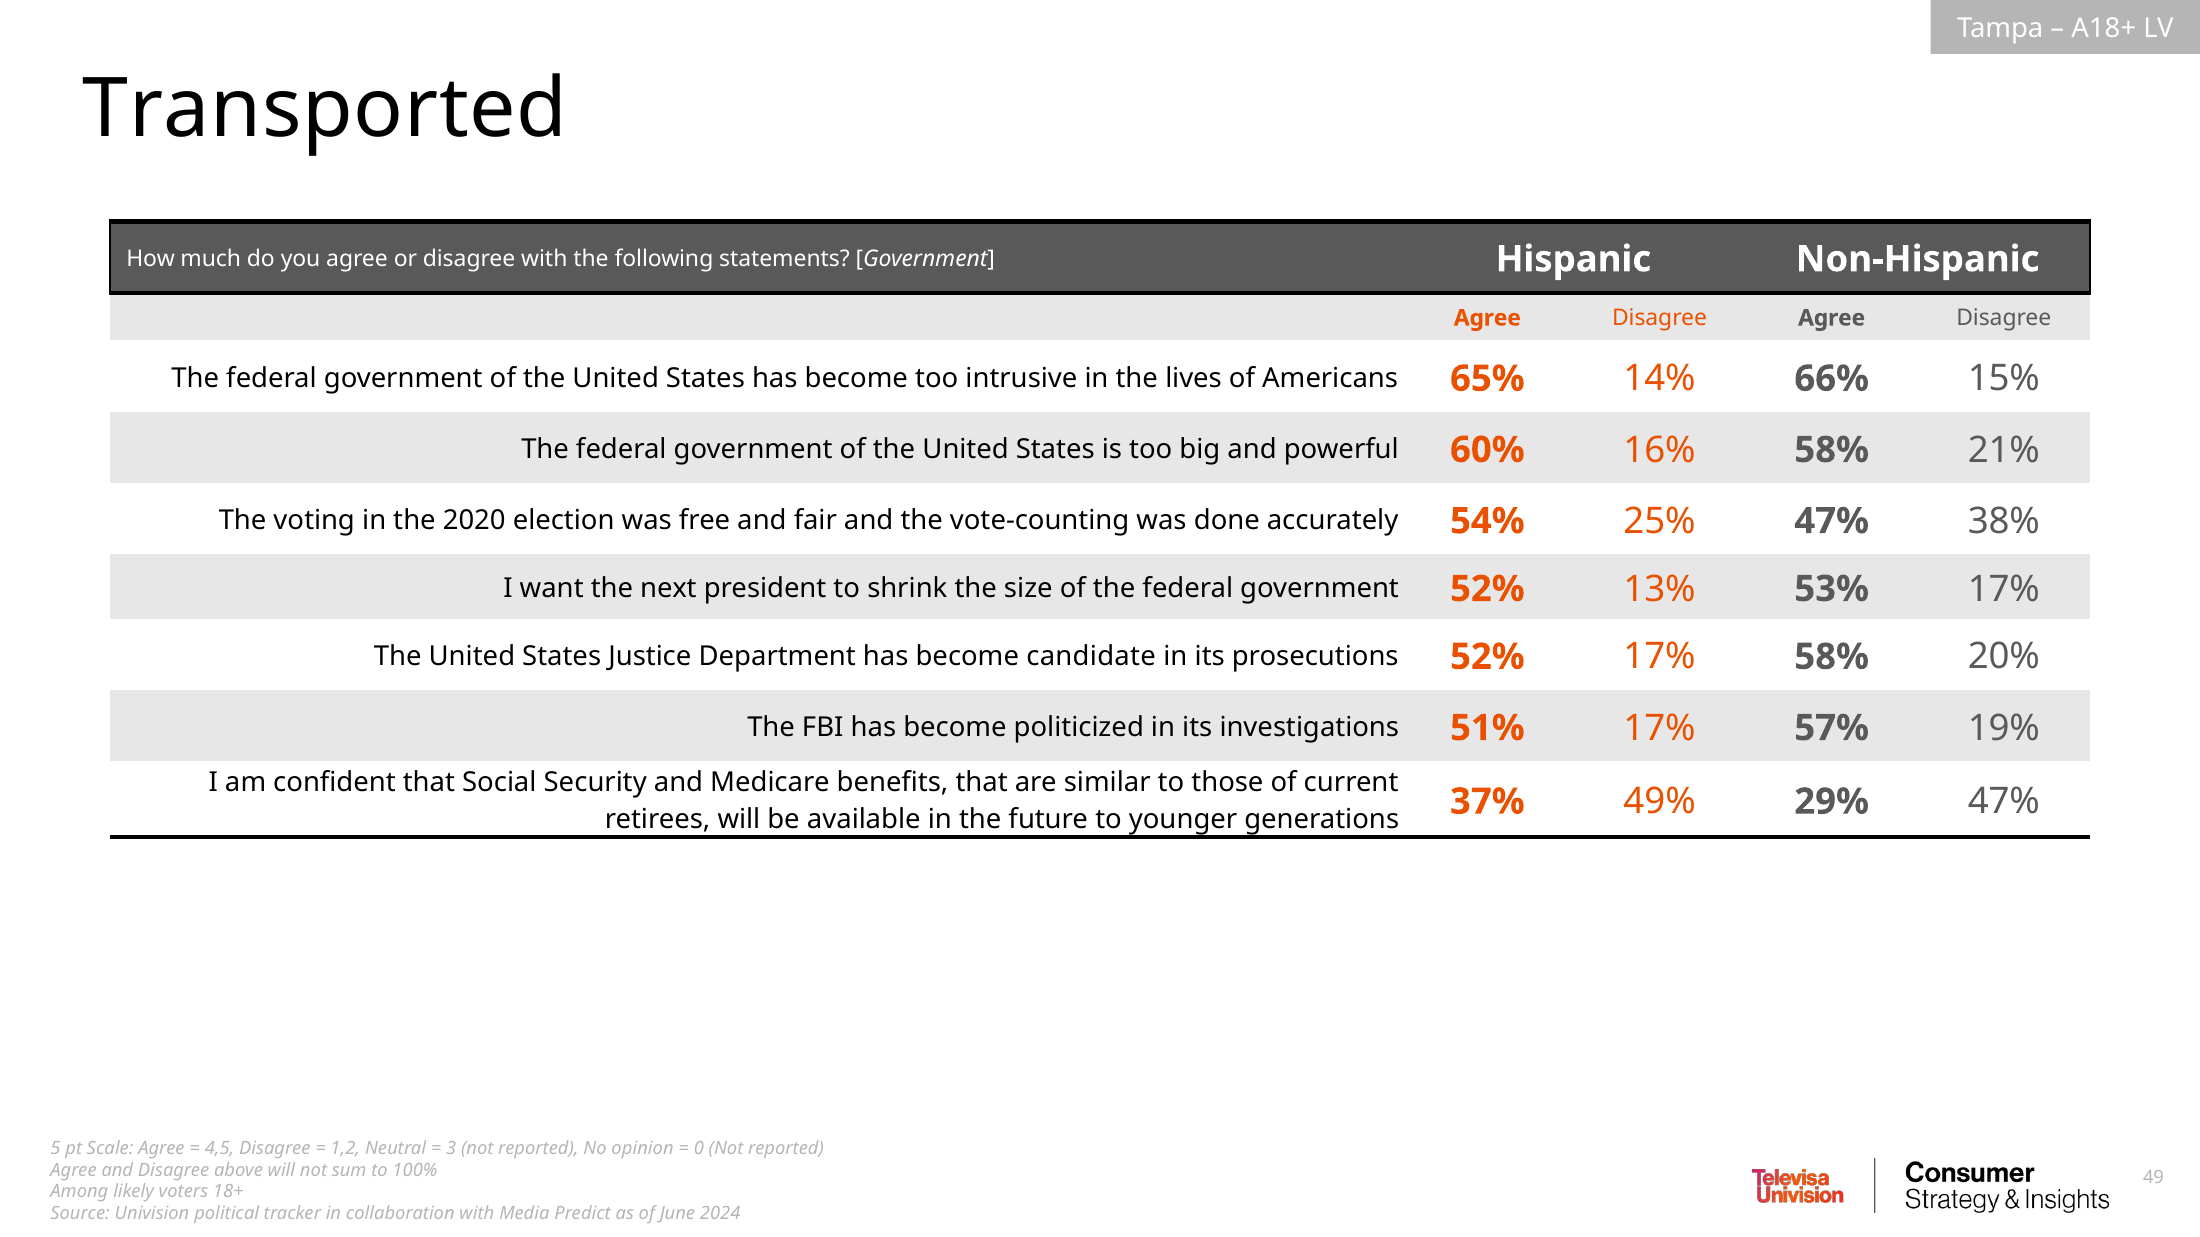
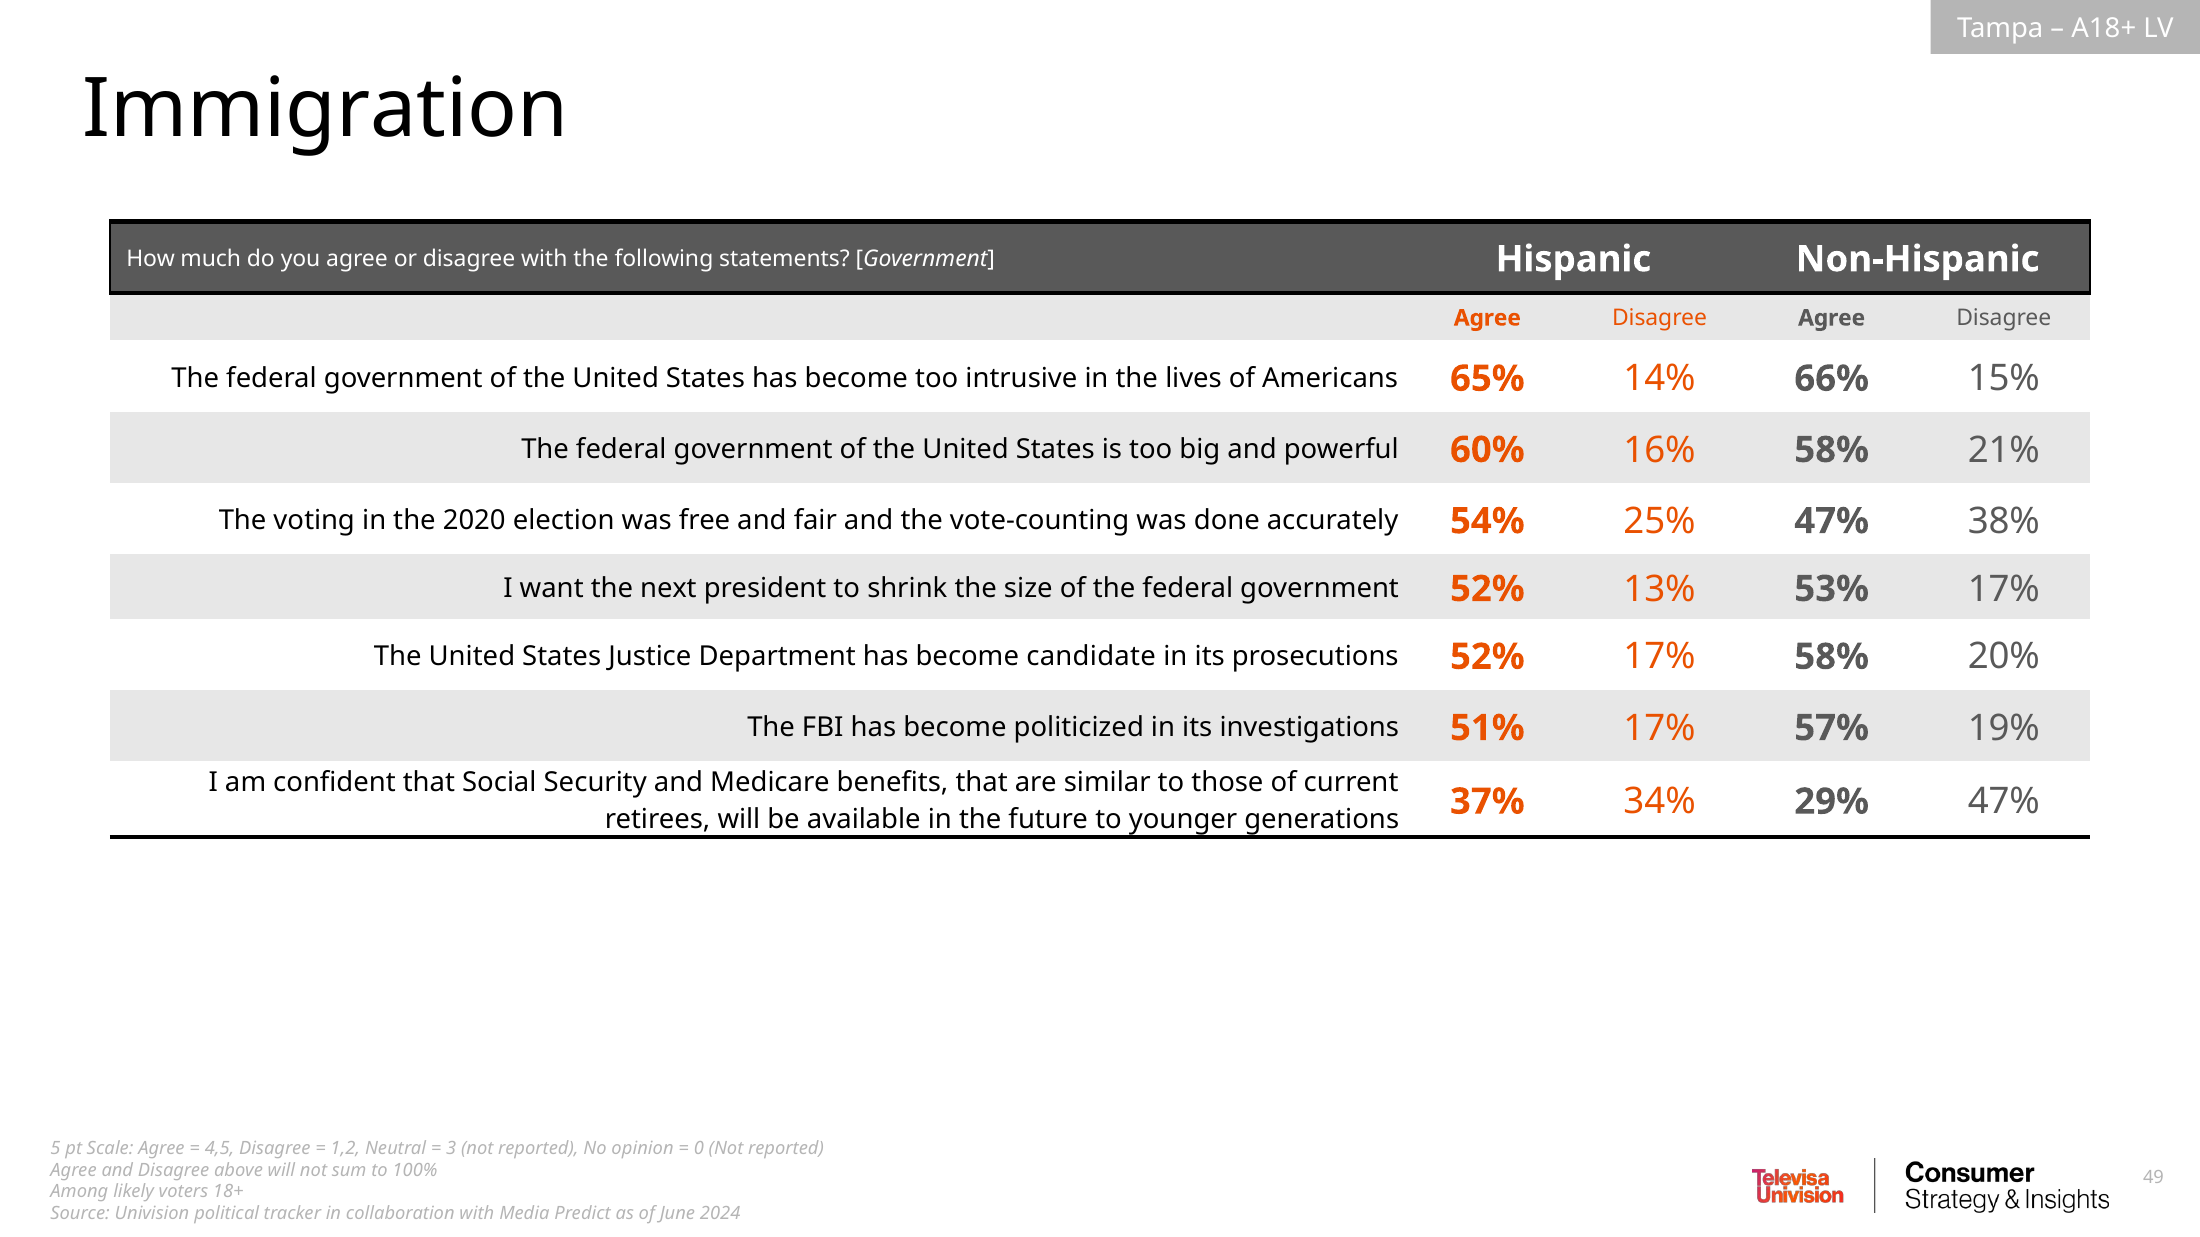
Transported: Transported -> Immigration (325, 109)
49%: 49% -> 34% (1660, 802)
